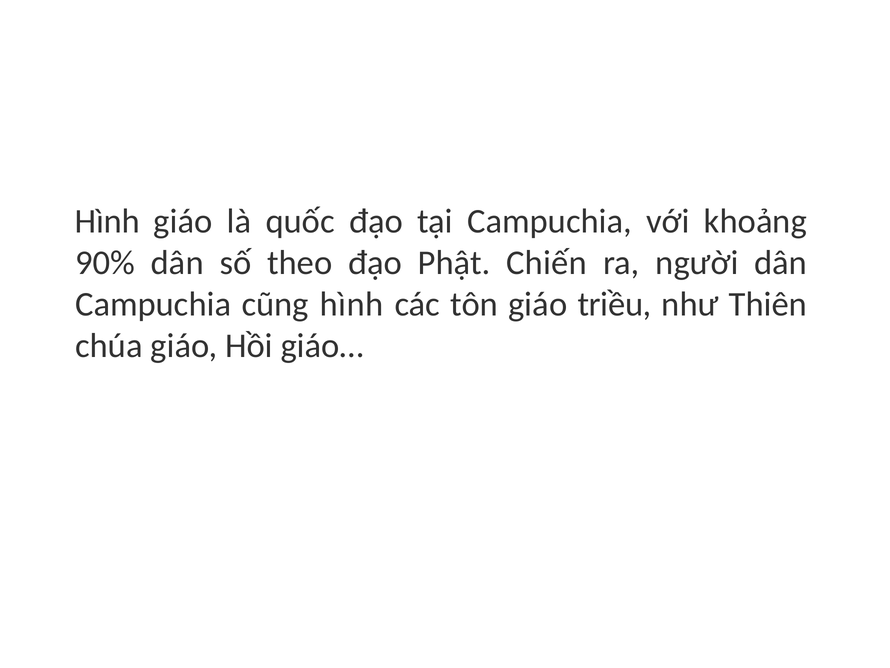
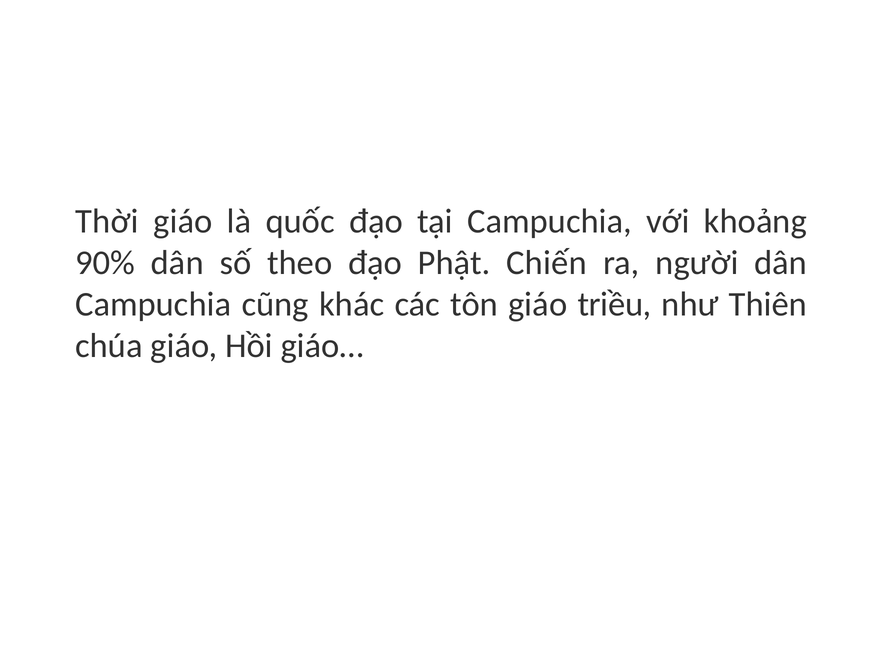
Hình: Hình -> Thời (107, 221)
cũng hình: hình -> khác (352, 304)
